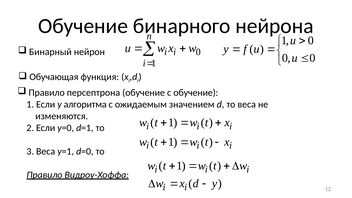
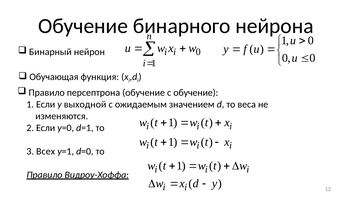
алгоритма: алгоритма -> выходной (85, 104)
3 Веса: Веса -> Всех (46, 151)
